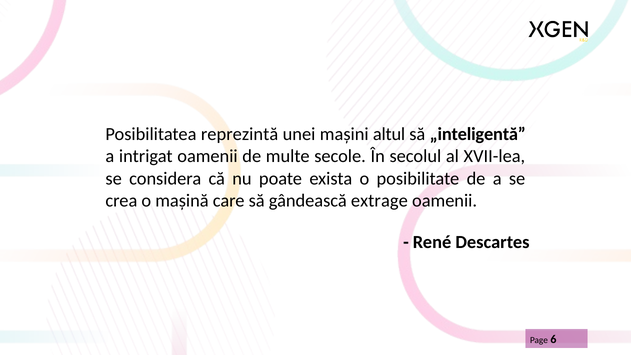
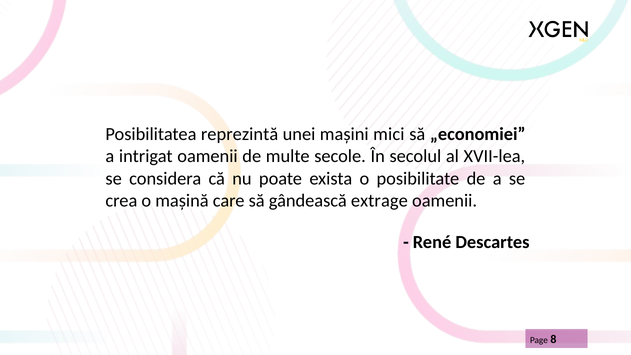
altul: altul -> mici (389, 134)
„inteligentă: „inteligentă -> „economiei (478, 134)
6: 6 -> 8 (553, 339)
